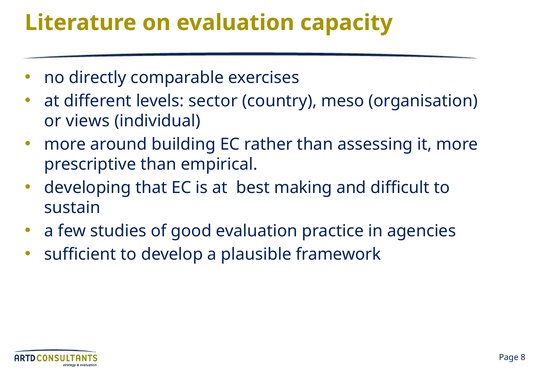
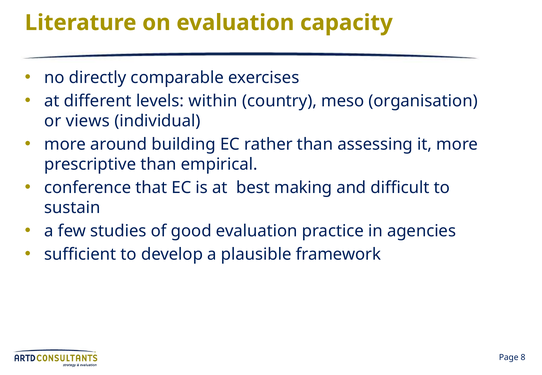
sector: sector -> within (213, 101)
developing: developing -> conference (88, 188)
